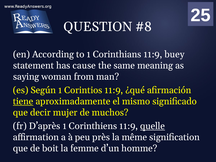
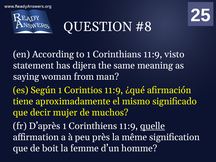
buey: buey -> visto (174, 54)
cause: cause -> dijera (84, 66)
tiene underline: present -> none (23, 101)
